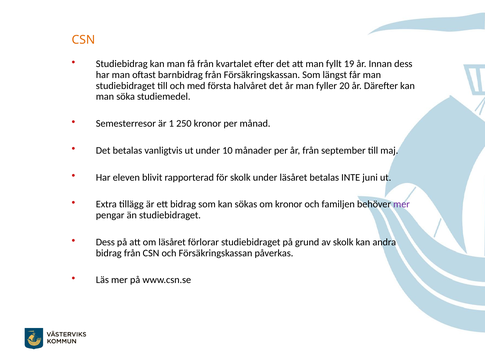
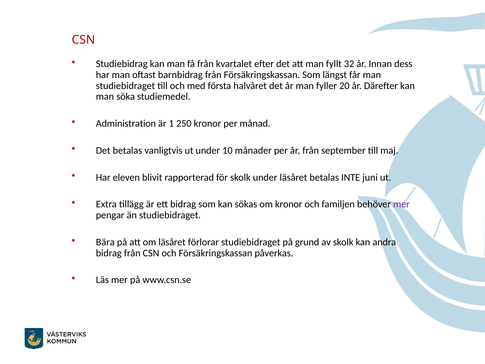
CSN colour: orange -> red (83, 40)
19: 19 -> 32 (349, 64)
Semesterresor: Semesterresor -> Administration (126, 123)
Dess: Dess -> Bära (105, 242)
